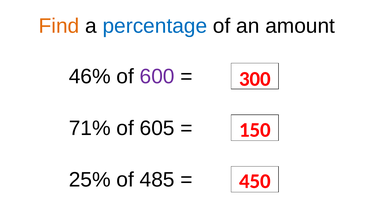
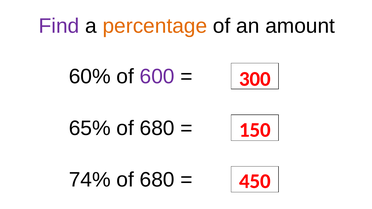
Find colour: orange -> purple (59, 26)
percentage colour: blue -> orange (155, 26)
46%: 46% -> 60% (90, 77)
71%: 71% -> 65% (90, 128)
605: 605 -> 680 (157, 128)
25%: 25% -> 74% (90, 180)
485: 485 -> 680 (157, 180)
